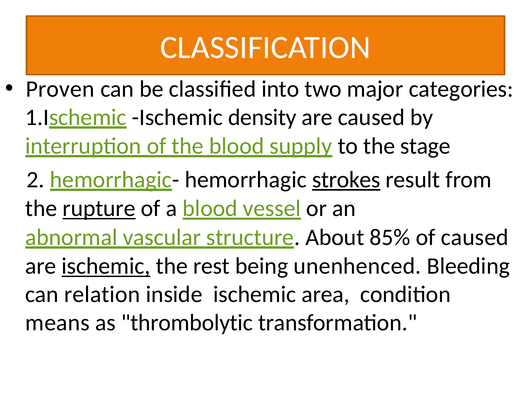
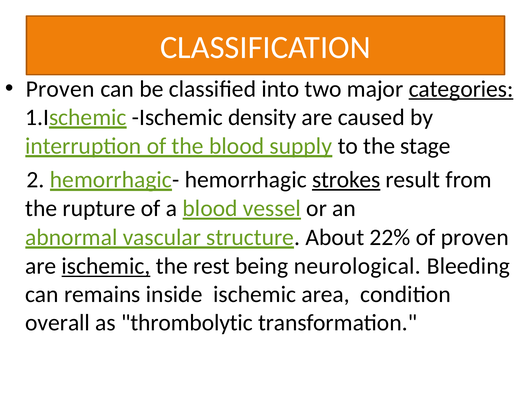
categories underline: none -> present (461, 89)
rupture underline: present -> none (99, 209)
85%: 85% -> 22% (390, 237)
of caused: caused -> proven (475, 237)
unenhenced: unenhenced -> neurological (357, 266)
relation: relation -> remains (102, 295)
means: means -> overall (58, 323)
